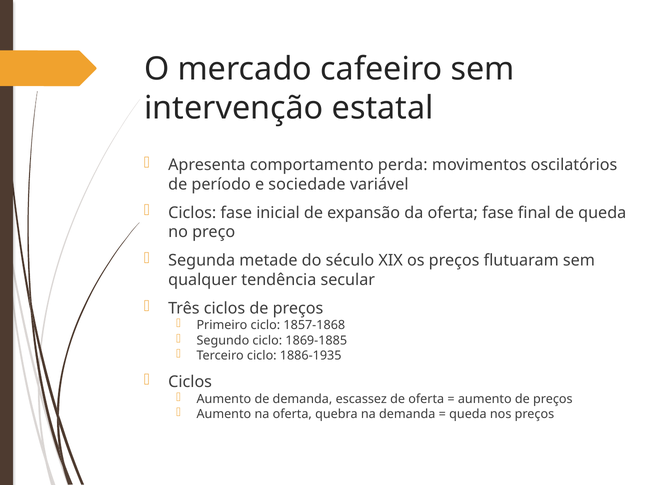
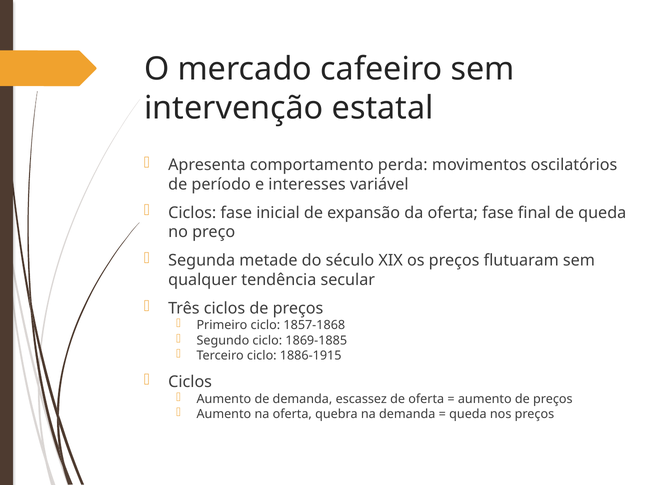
sociedade: sociedade -> interesses (307, 184)
1886-1935: 1886-1935 -> 1886-1915 (311, 356)
